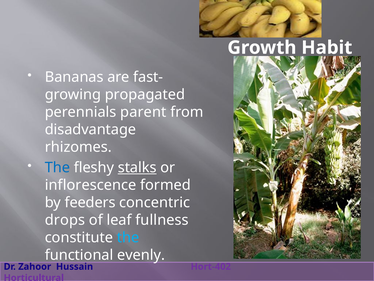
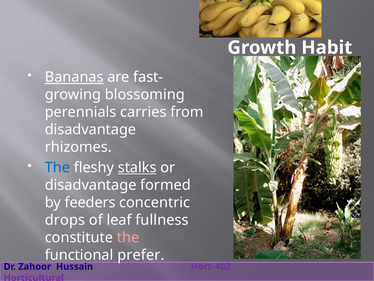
Bananas underline: none -> present (74, 77)
propagated: propagated -> blossoming (145, 95)
parent: parent -> carries (143, 112)
inflorescence: inflorescence -> disadvantage (91, 185)
the colour: light blue -> pink (128, 237)
evenly: evenly -> prefer (141, 255)
